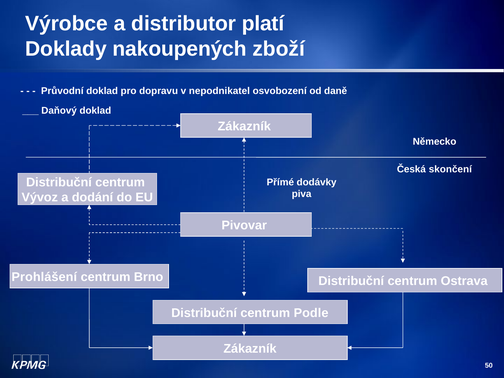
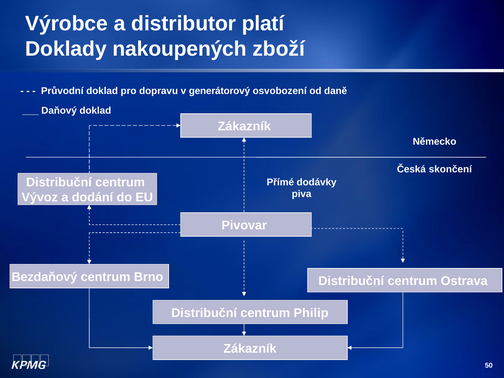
nepodnikatel: nepodnikatel -> generátorový (219, 91)
Prohlášení: Prohlášení -> Bezdaňový (44, 277)
Podle: Podle -> Philip (311, 313)
